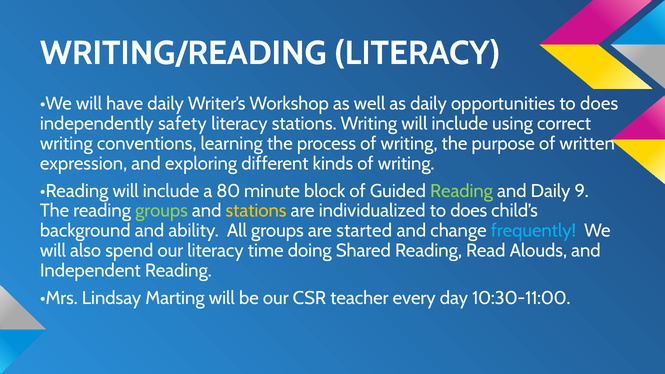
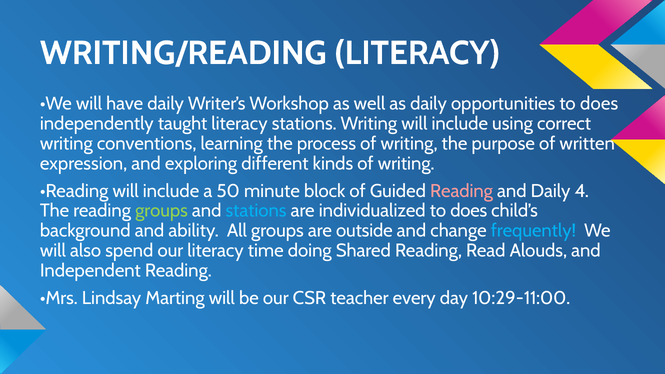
safety: safety -> taught (183, 124)
80: 80 -> 50 (228, 191)
Reading colour: light green -> pink (461, 191)
9: 9 -> 4 (582, 191)
stations colour: yellow -> light blue (256, 211)
started: started -> outside (364, 231)
10:30-11:00: 10:30-11:00 -> 10:29-11:00 (521, 298)
